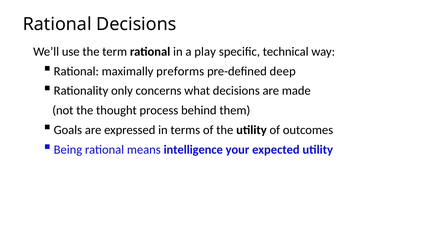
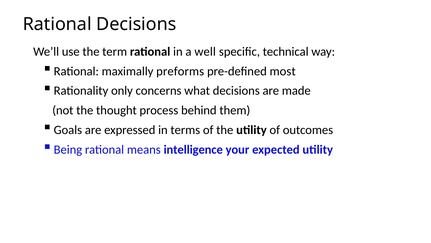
play: play -> well (205, 51)
deep: deep -> most (283, 71)
